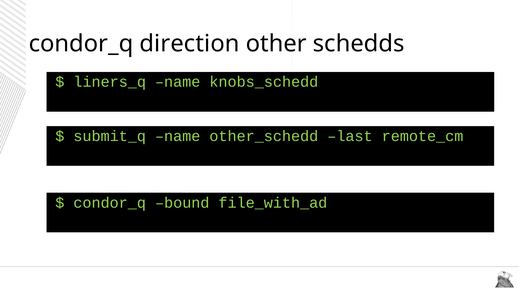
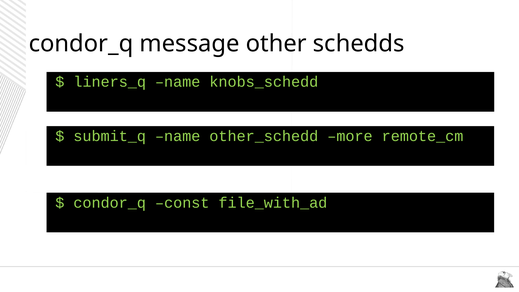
direction: direction -> message (190, 44)
last: last -> more (350, 136)
bound: bound -> const (182, 203)
